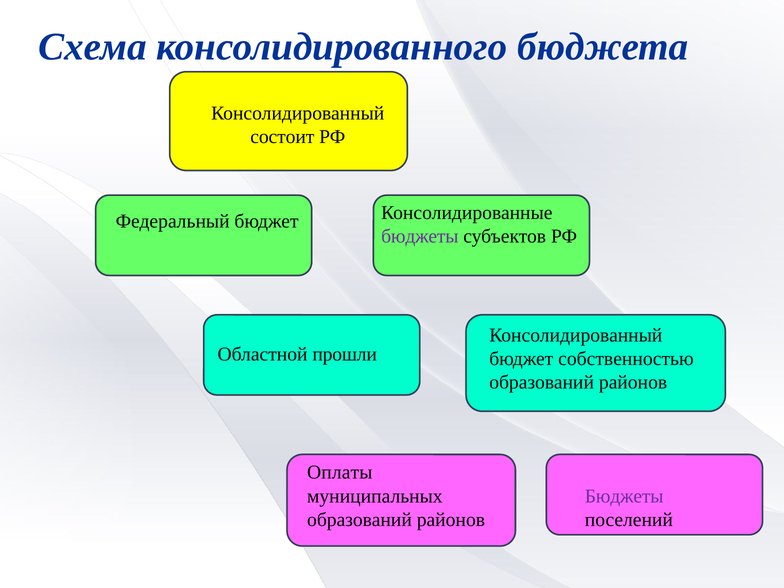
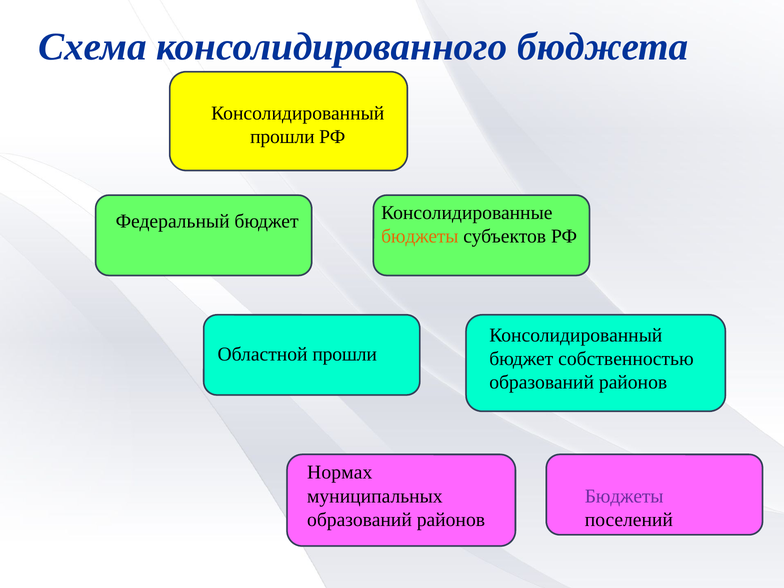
состоит: состоит -> прошли (282, 137)
бюджеты colour: purple -> orange (420, 236)
Оплаты: Оплаты -> Нормах (340, 473)
